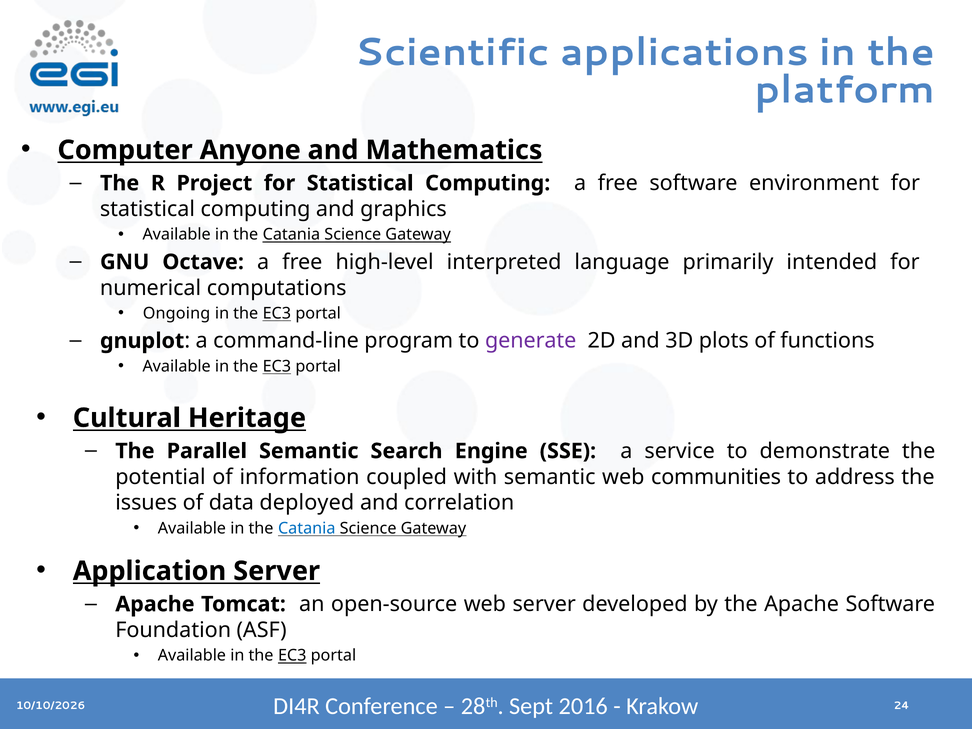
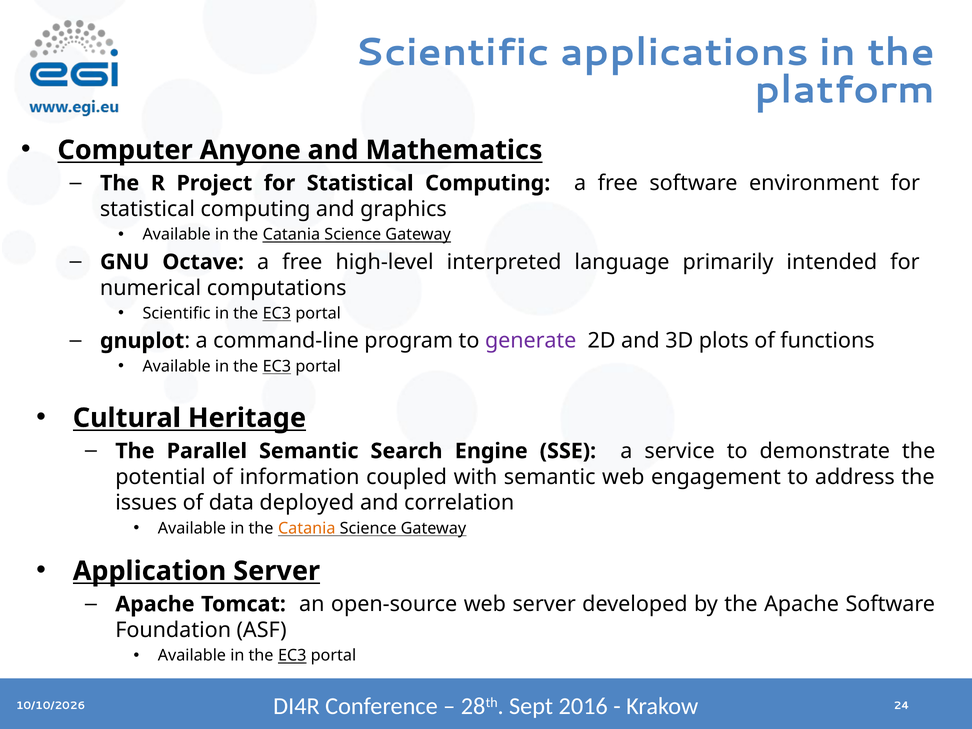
Ongoing: Ongoing -> Scientific (177, 313)
communities: communities -> engagement (716, 477)
Catania colour: blue -> orange (307, 528)
